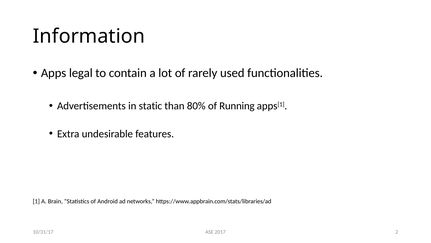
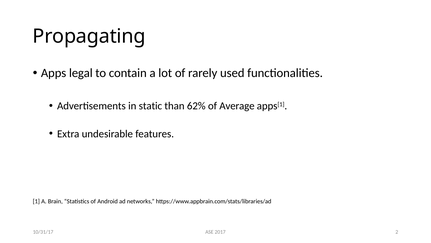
Information: Information -> Propagating (89, 36)
80%: 80% -> 62% (196, 106)
Running: Running -> Average (237, 106)
